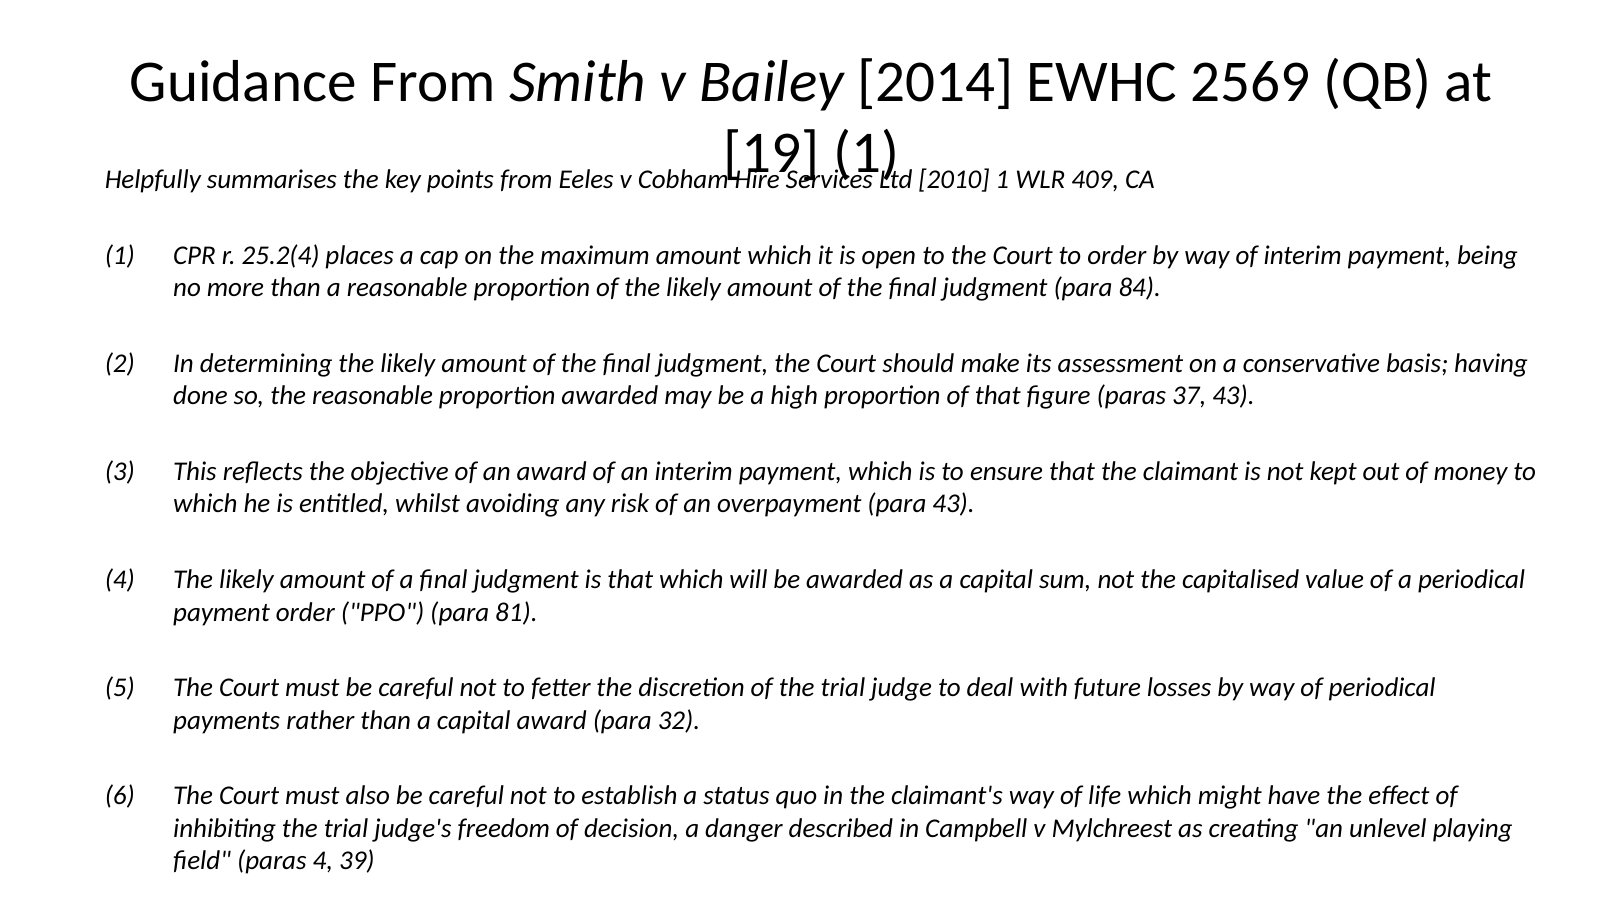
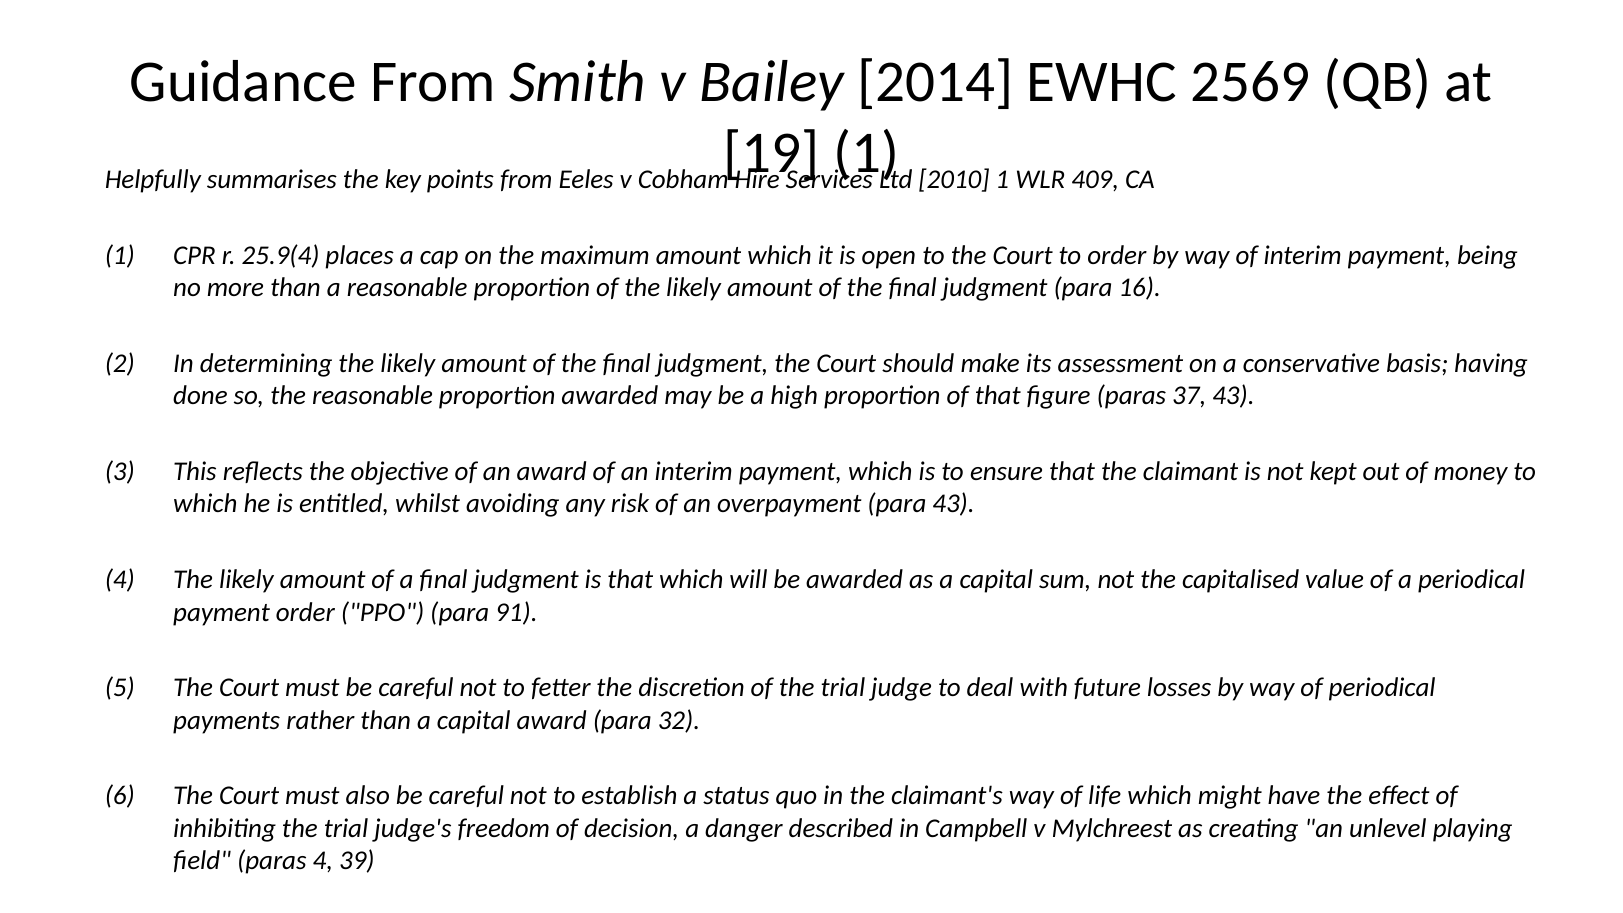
25.2(4: 25.2(4 -> 25.9(4 (281, 255)
84: 84 -> 16 (1140, 288)
81: 81 -> 91 (516, 612)
